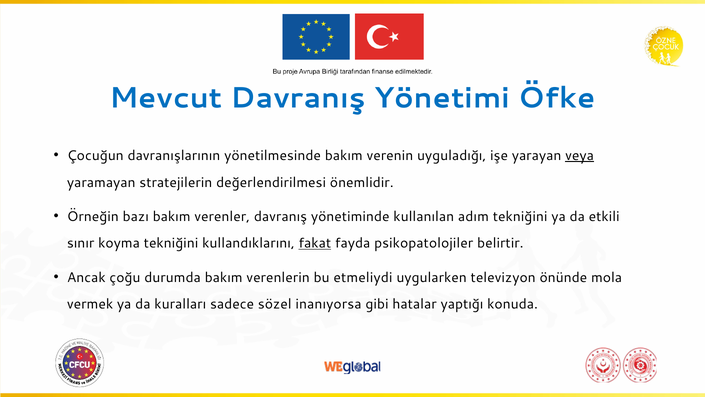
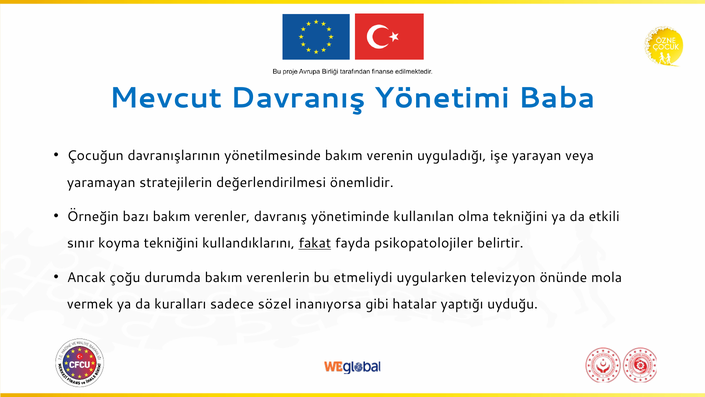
Öfke: Öfke -> Baba (557, 98)
veya underline: present -> none (580, 155)
adım: adım -> olma (473, 216)
konuda: konuda -> uyduğu (513, 304)
